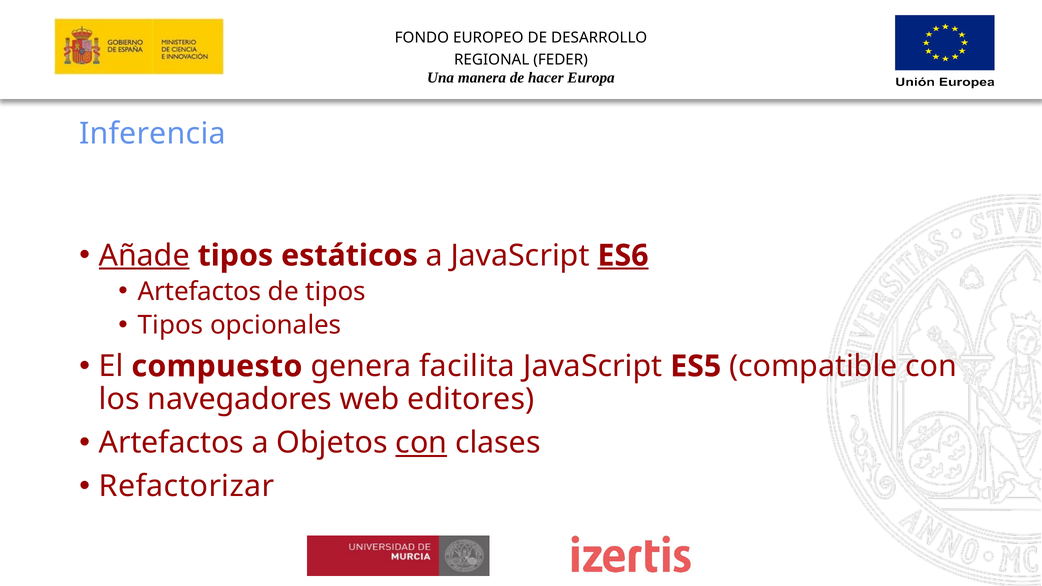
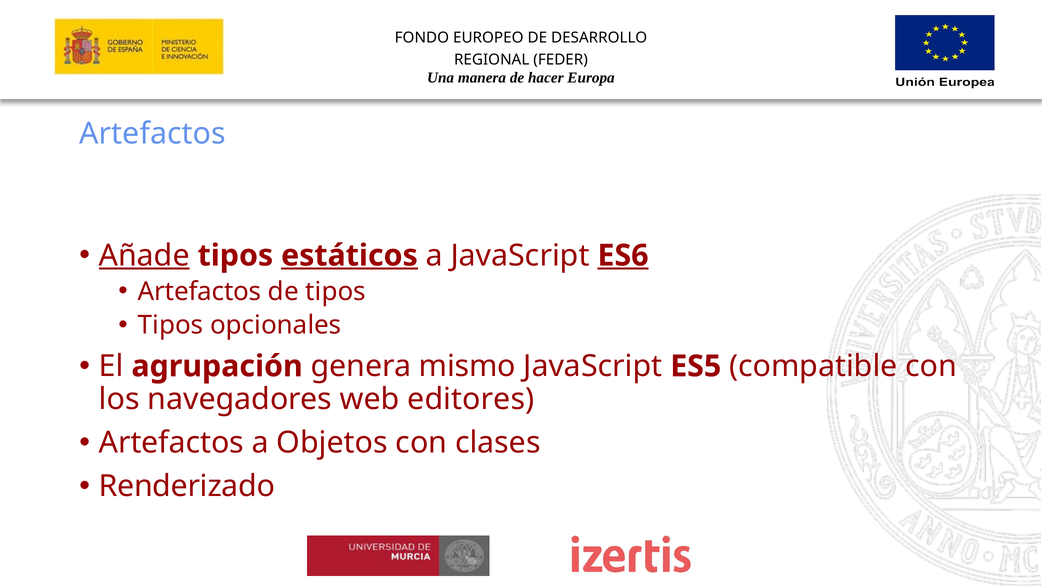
Inferencia: Inferencia -> Artefactos (153, 134)
estáticos underline: none -> present (349, 256)
compuesto: compuesto -> agrupación (217, 366)
facilita: facilita -> mismo (467, 366)
con underline: present -> none (421, 443)
Refactorizar: Refactorizar -> Renderizado (187, 487)
